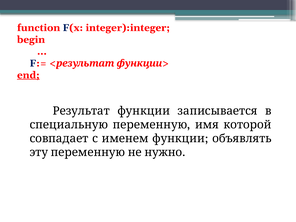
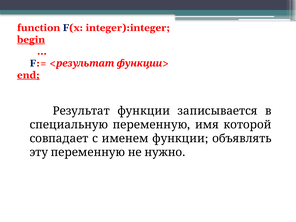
begin underline: none -> present (31, 40)
